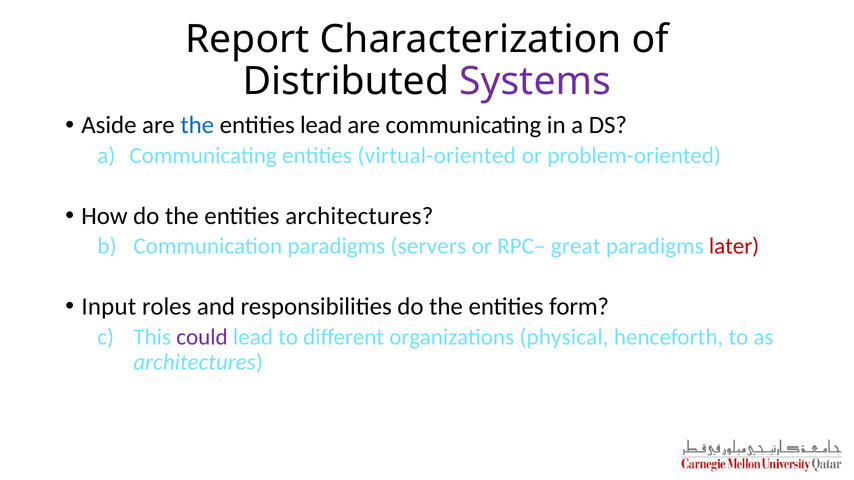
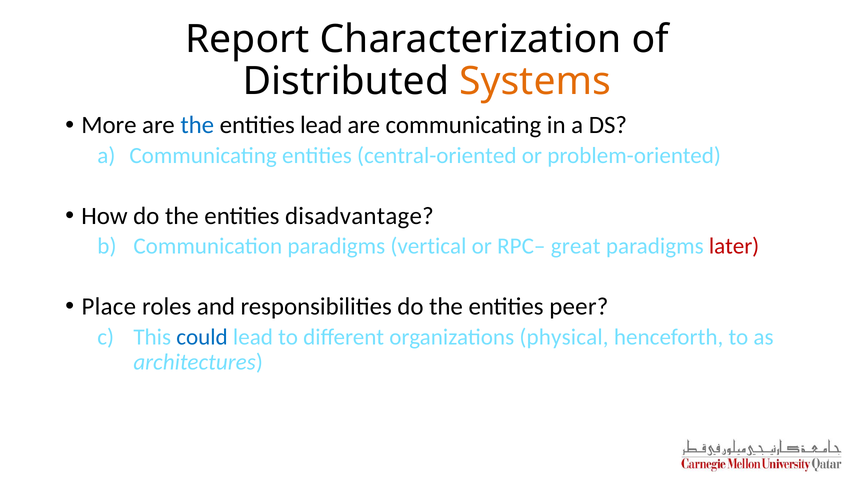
Systems colour: purple -> orange (535, 82)
Aside: Aside -> More (109, 125)
virtual-oriented: virtual-oriented -> central-oriented (437, 156)
entities architectures: architectures -> disadvantage (359, 216)
servers: servers -> vertical (428, 247)
Input: Input -> Place (109, 307)
form: form -> peer (579, 307)
could colour: purple -> blue (202, 337)
